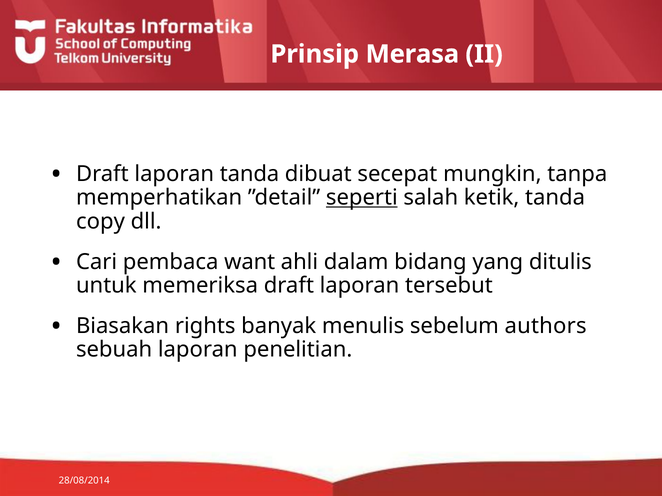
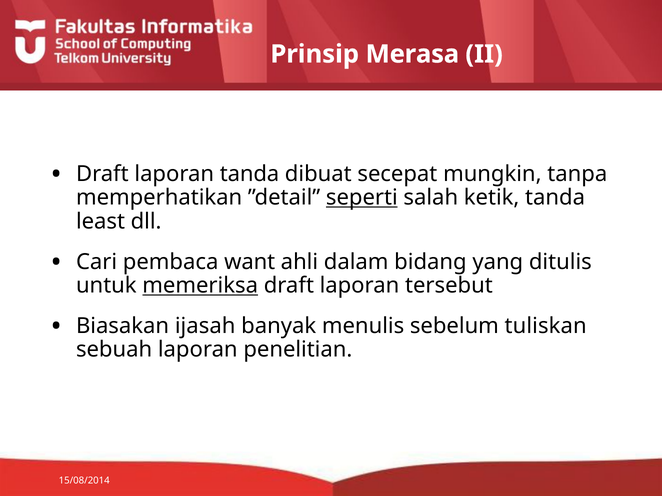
copy: copy -> least (101, 222)
memeriksa underline: none -> present (200, 286)
rights: rights -> ijasah (205, 326)
authors: authors -> tuliskan (546, 326)
28/08/2014: 28/08/2014 -> 15/08/2014 (84, 481)
